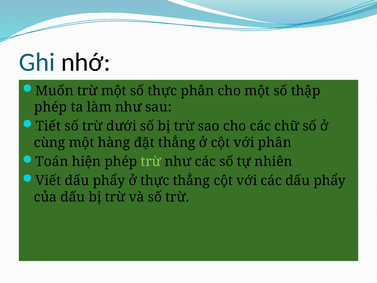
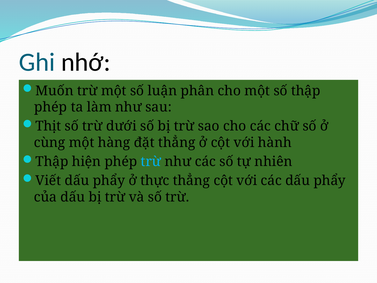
số thực: thực -> luận (162, 91)
Tiết: Tiết -> Thịt (48, 126)
với phân: phân -> hành (275, 142)
Toán: Toán -> Thập (52, 162)
trừ colour: light green -> light blue (151, 162)
